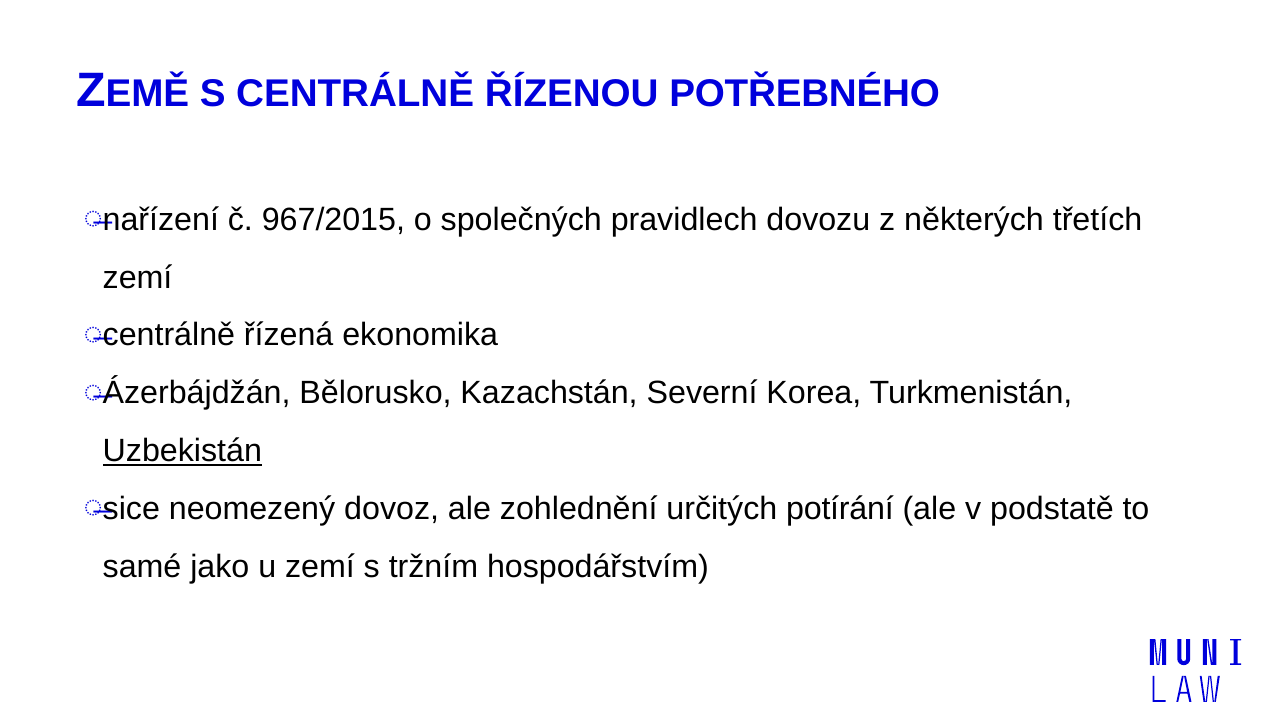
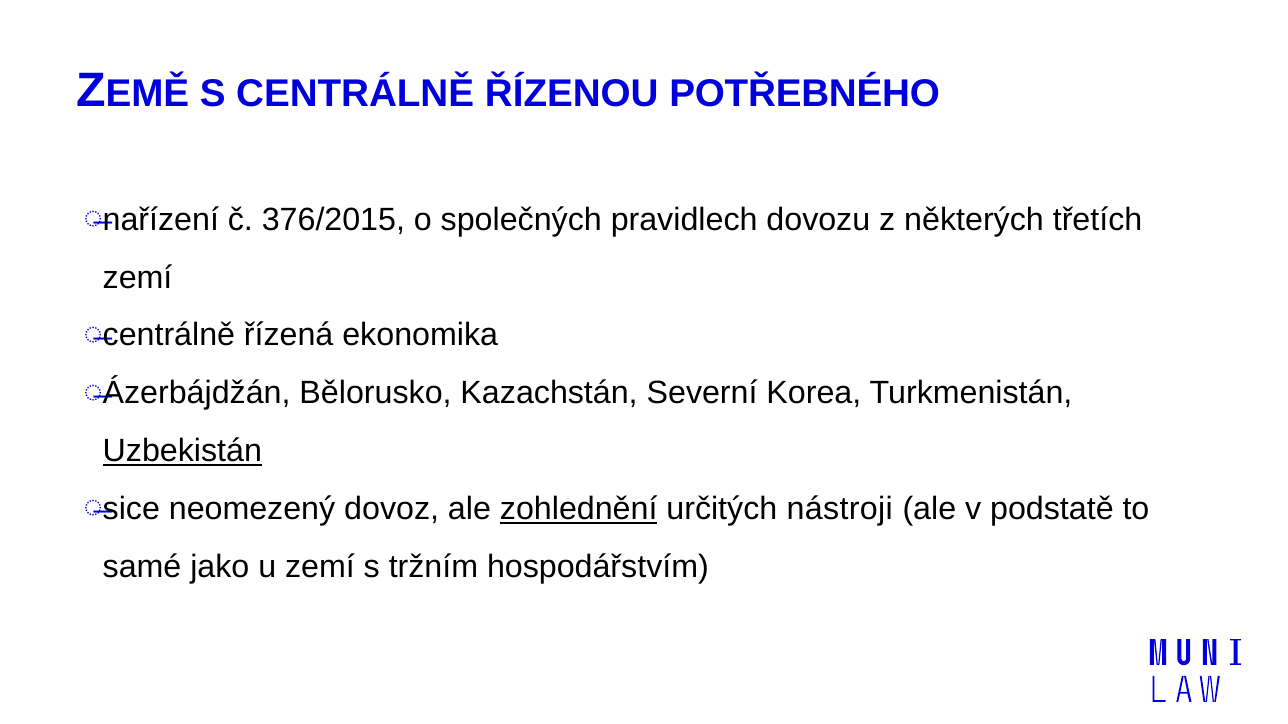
967/2015: 967/2015 -> 376/2015 (333, 220)
zohlednění underline: none -> present (579, 509)
potírání: potírání -> nástroji (840, 509)
